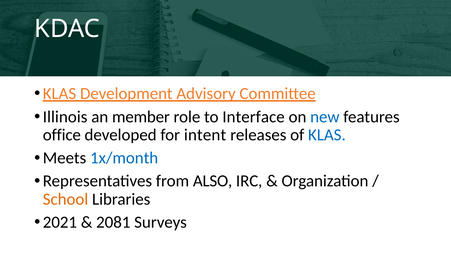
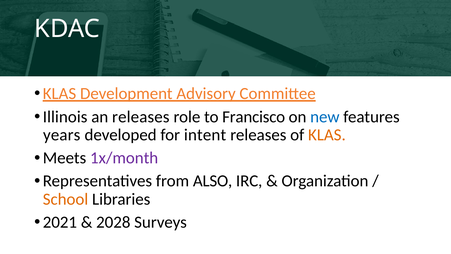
an member: member -> releases (141, 117)
Interface: Interface -> Francisco (254, 117)
office: office -> years (62, 135)
KLAS colour: blue -> orange (327, 135)
1x/month colour: blue -> purple (124, 158)
2081: 2081 -> 2028 (113, 222)
